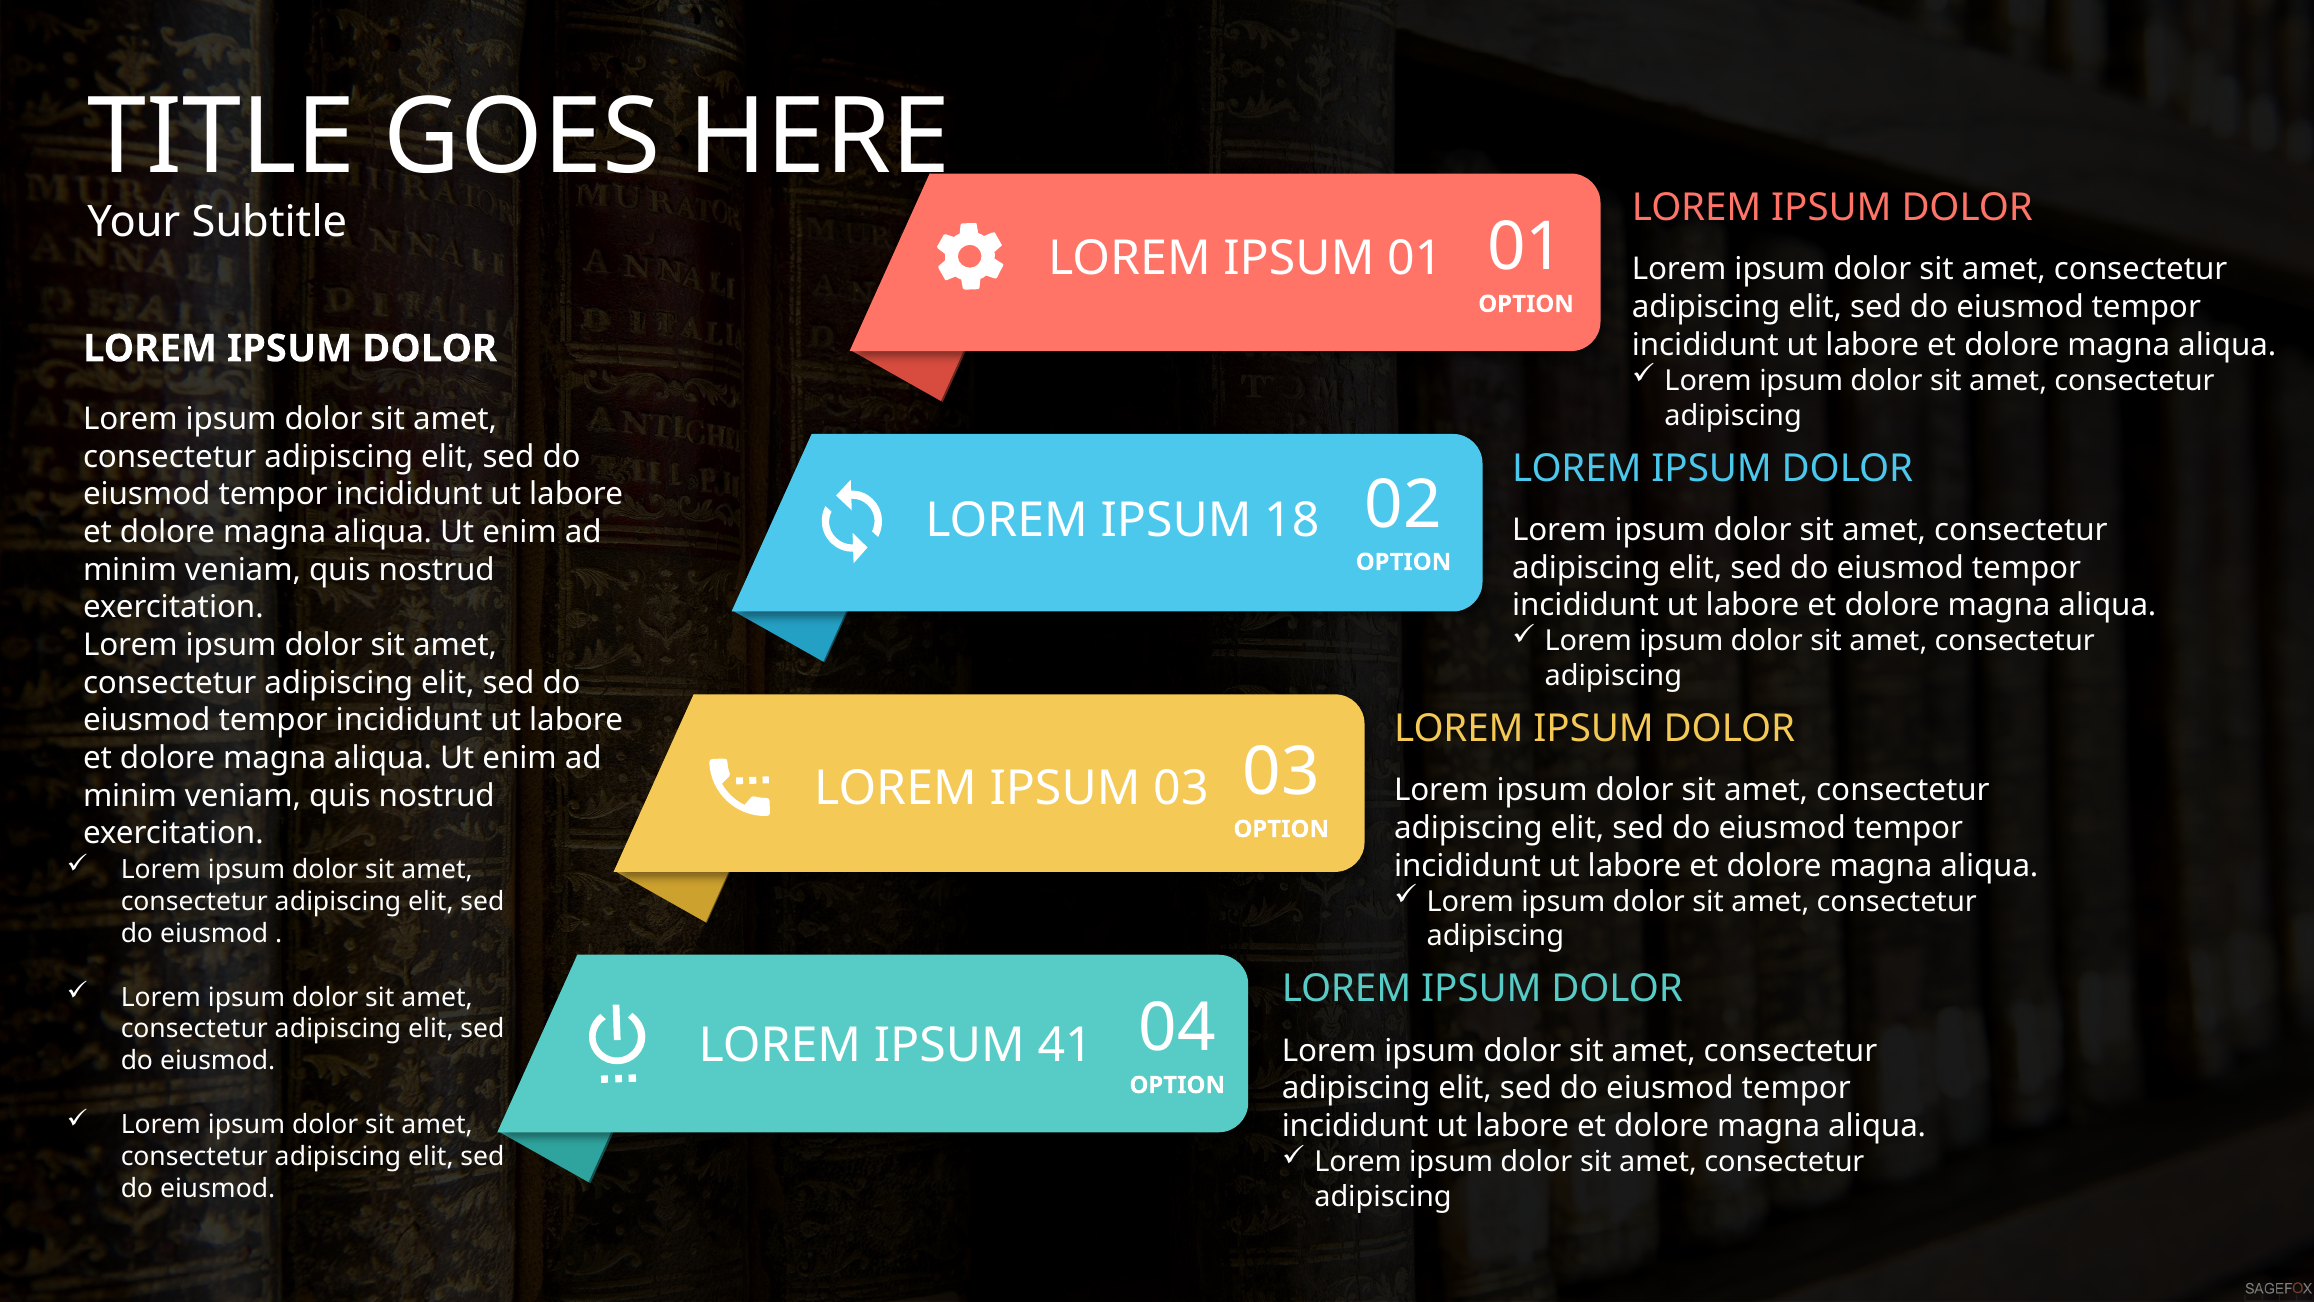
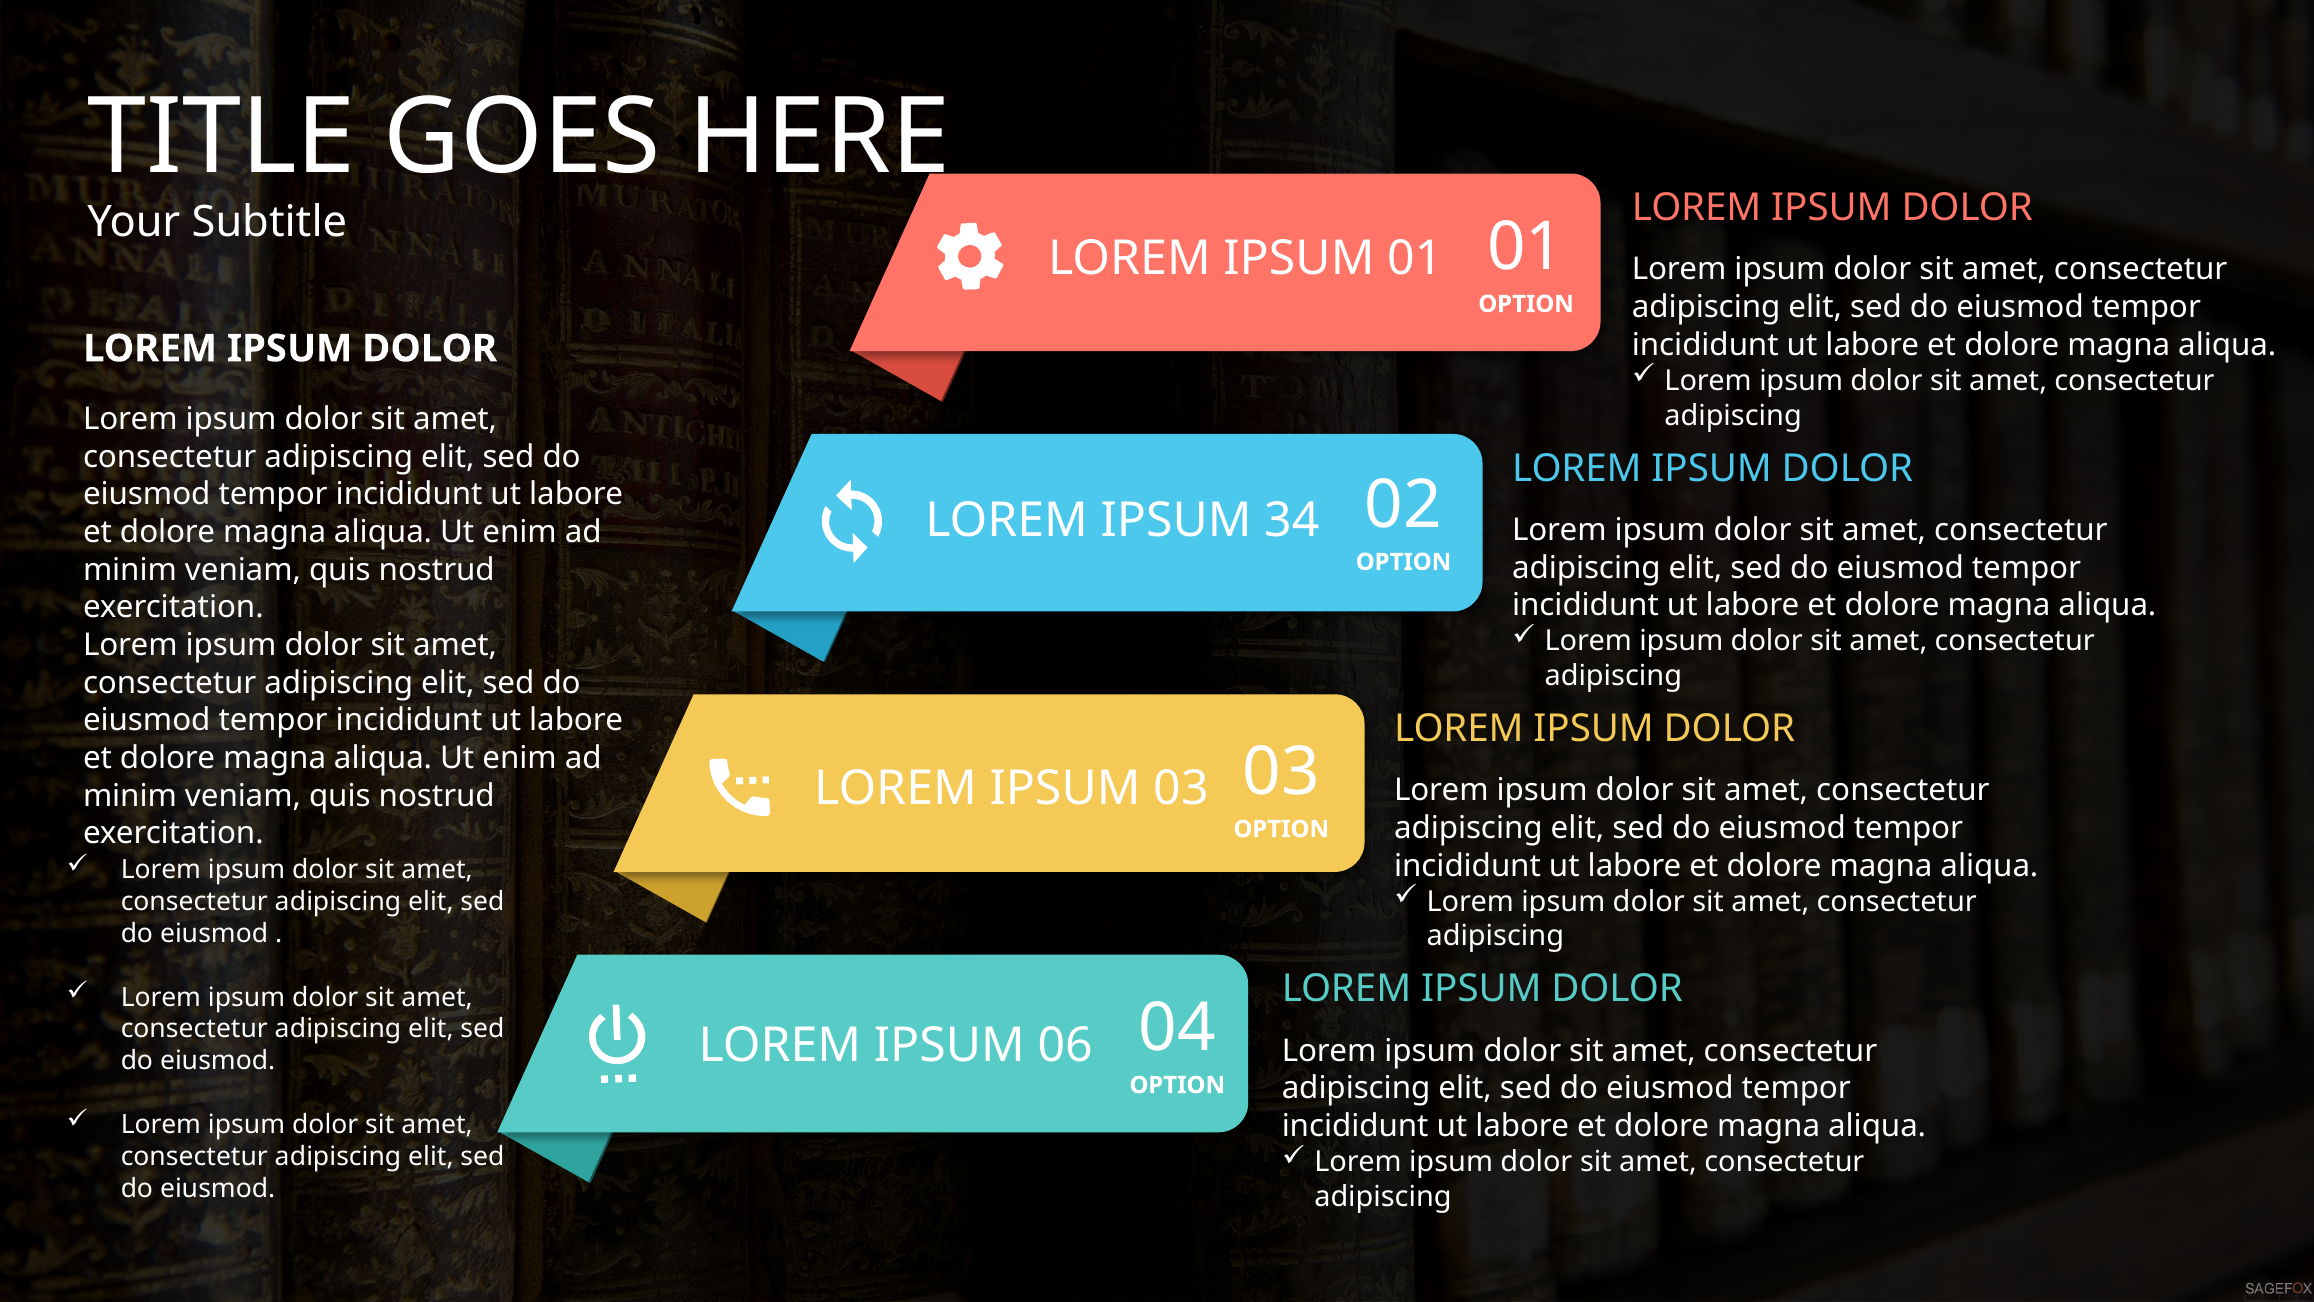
18: 18 -> 34 (1292, 521)
41: 41 -> 06 (1065, 1045)
